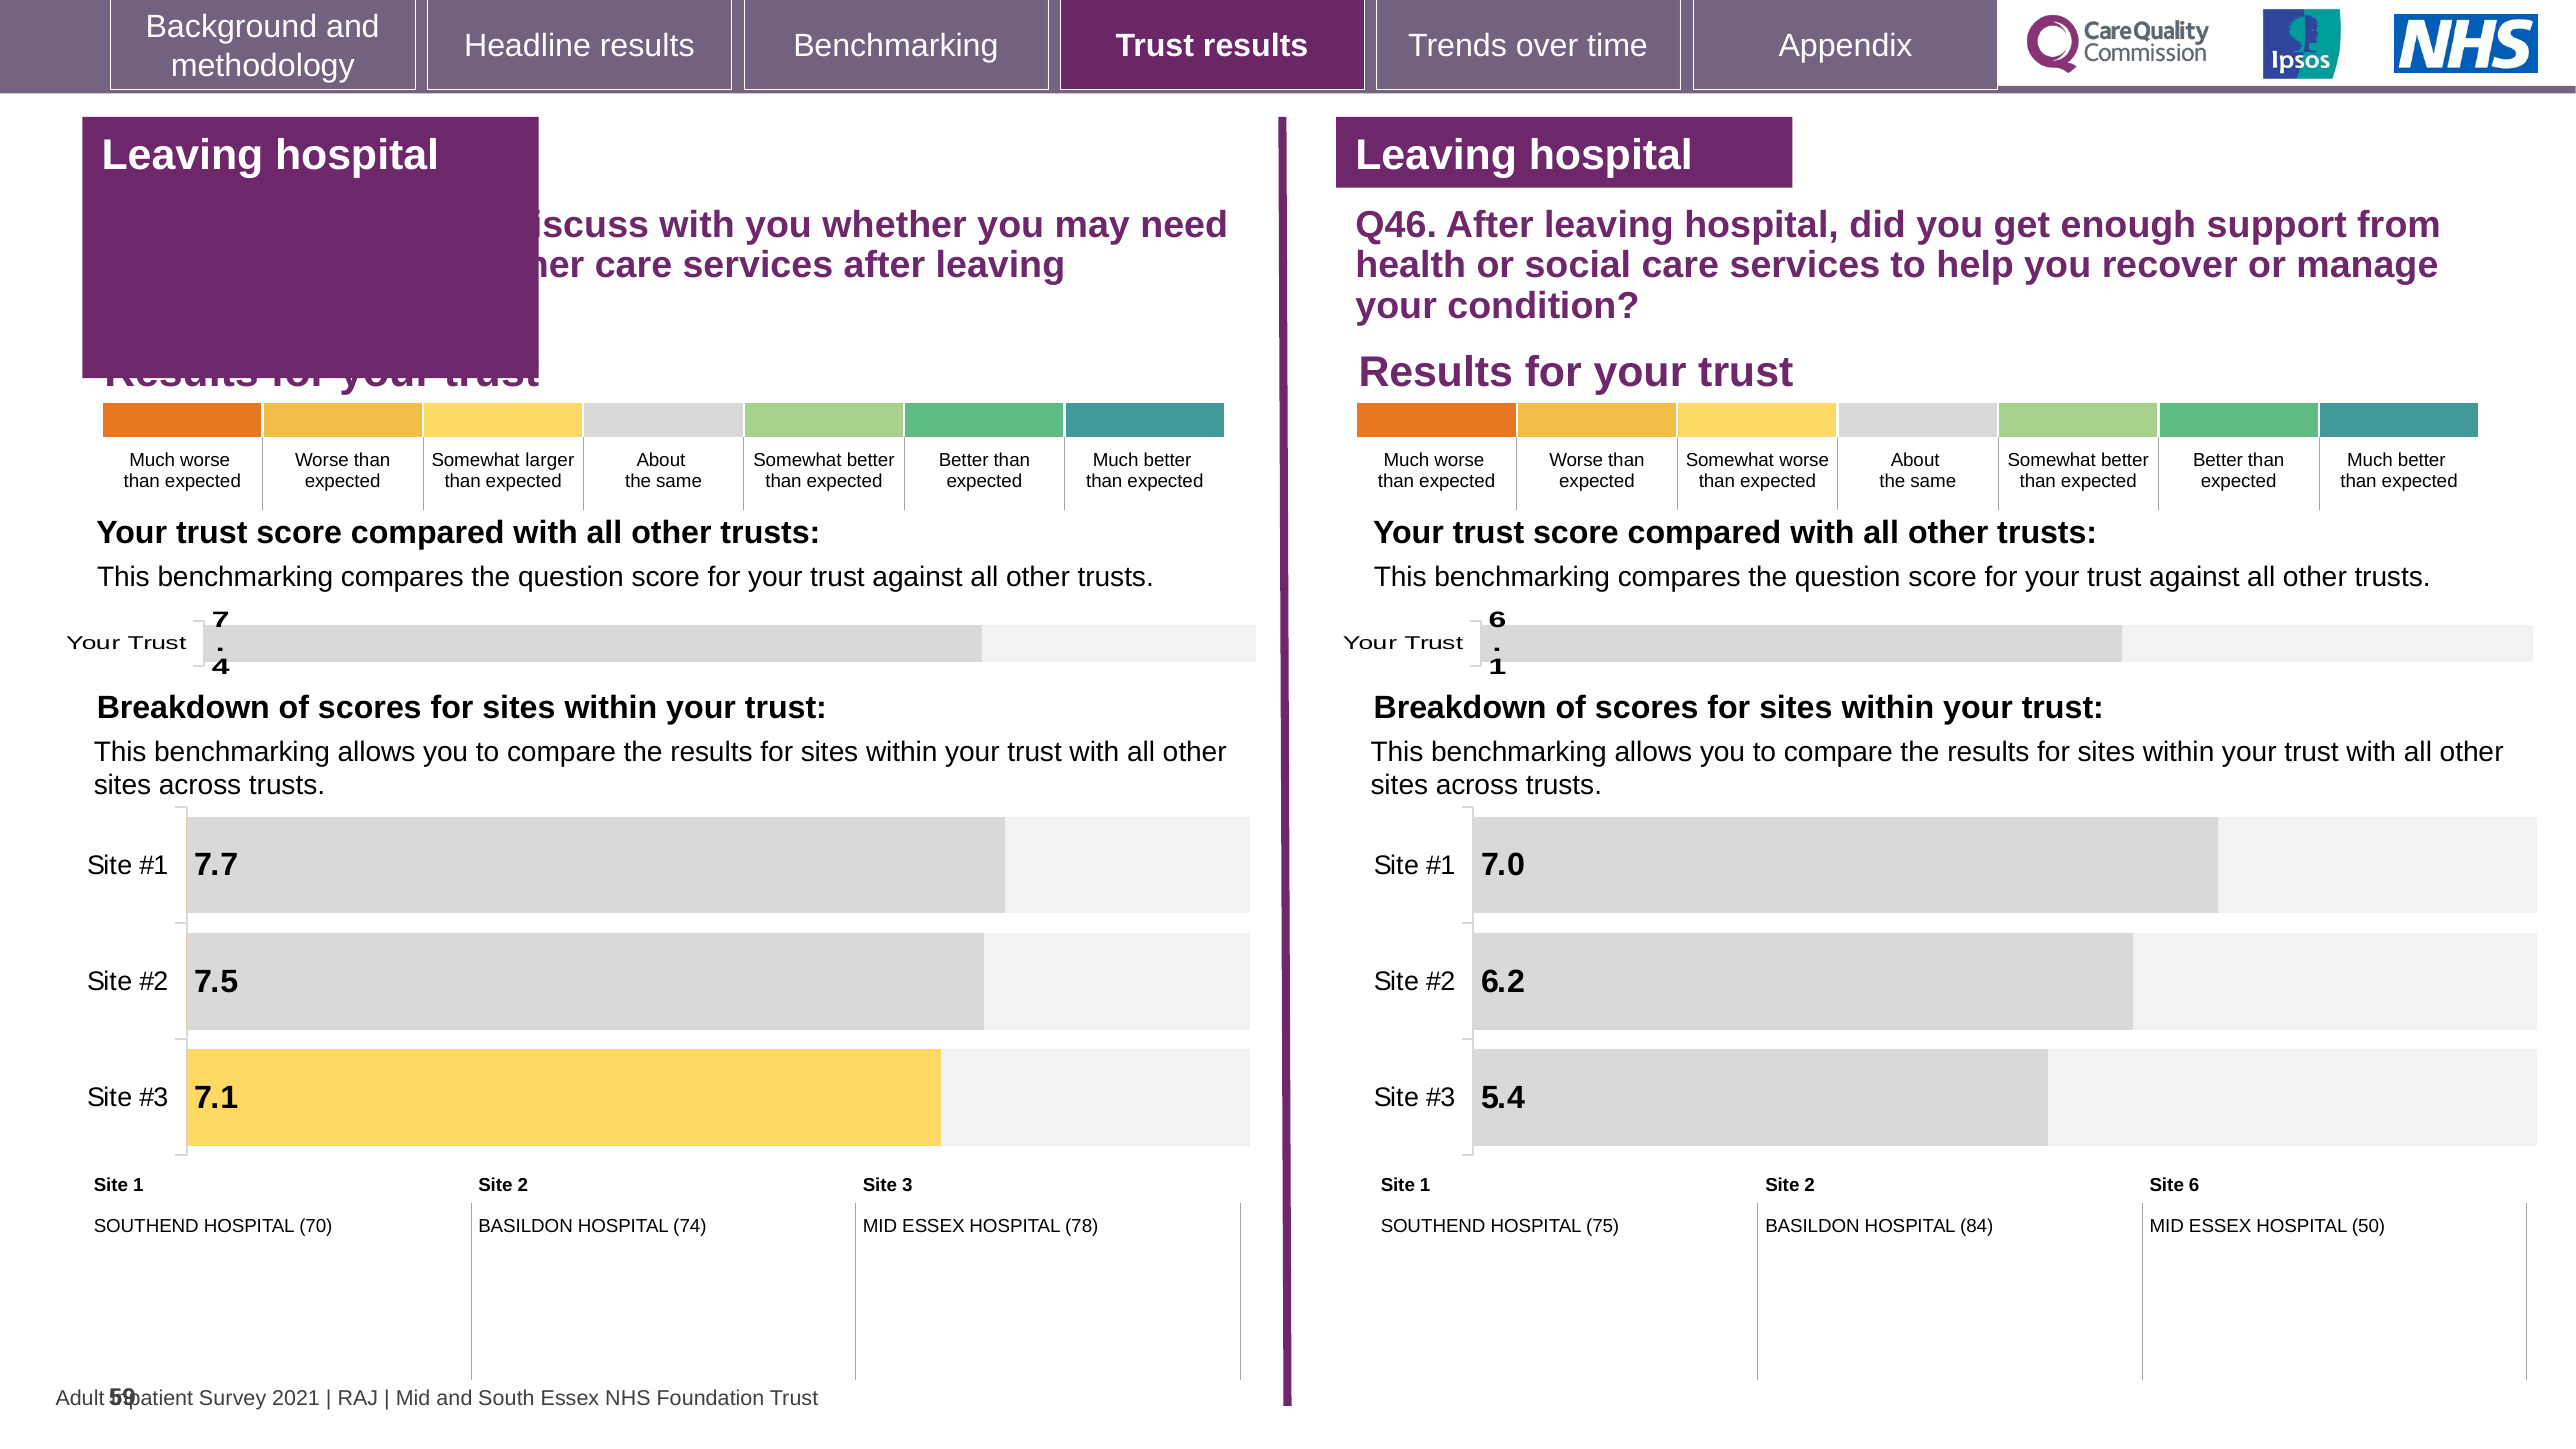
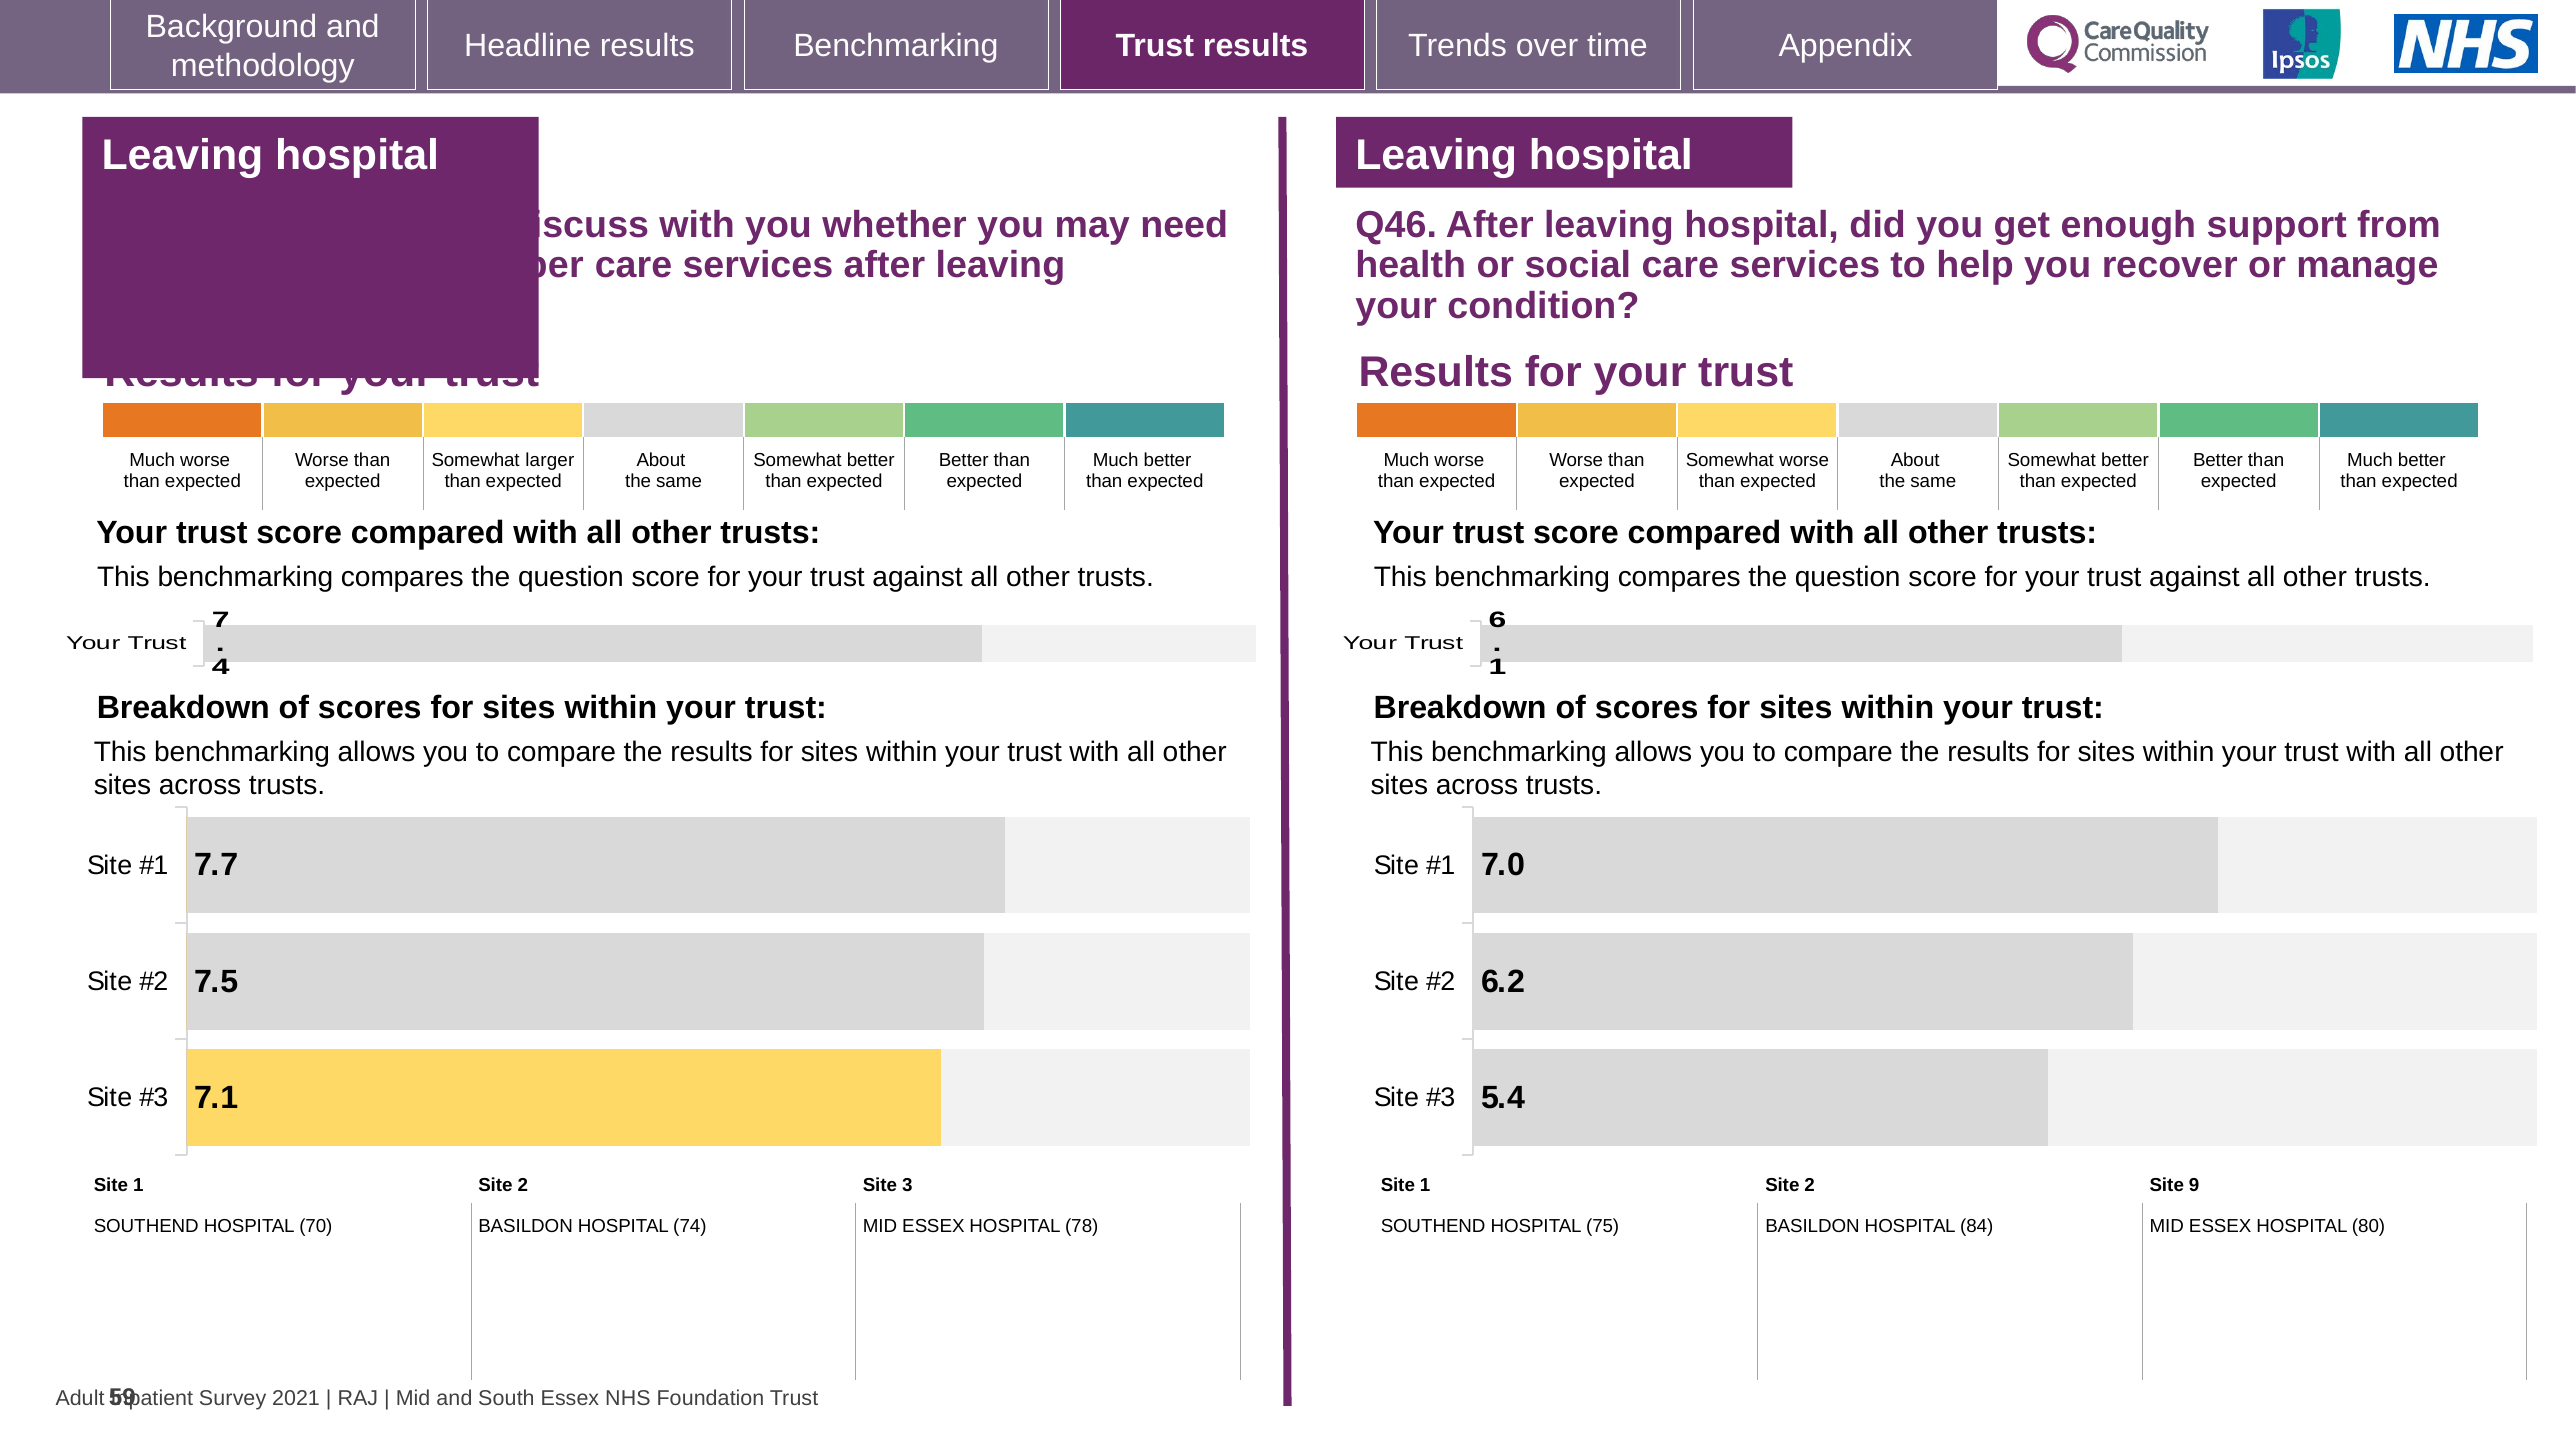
rather: rather -> upper (531, 265)
Site 6: 6 -> 9 (2194, 1185)
50: 50 -> 80 (2369, 1227)
